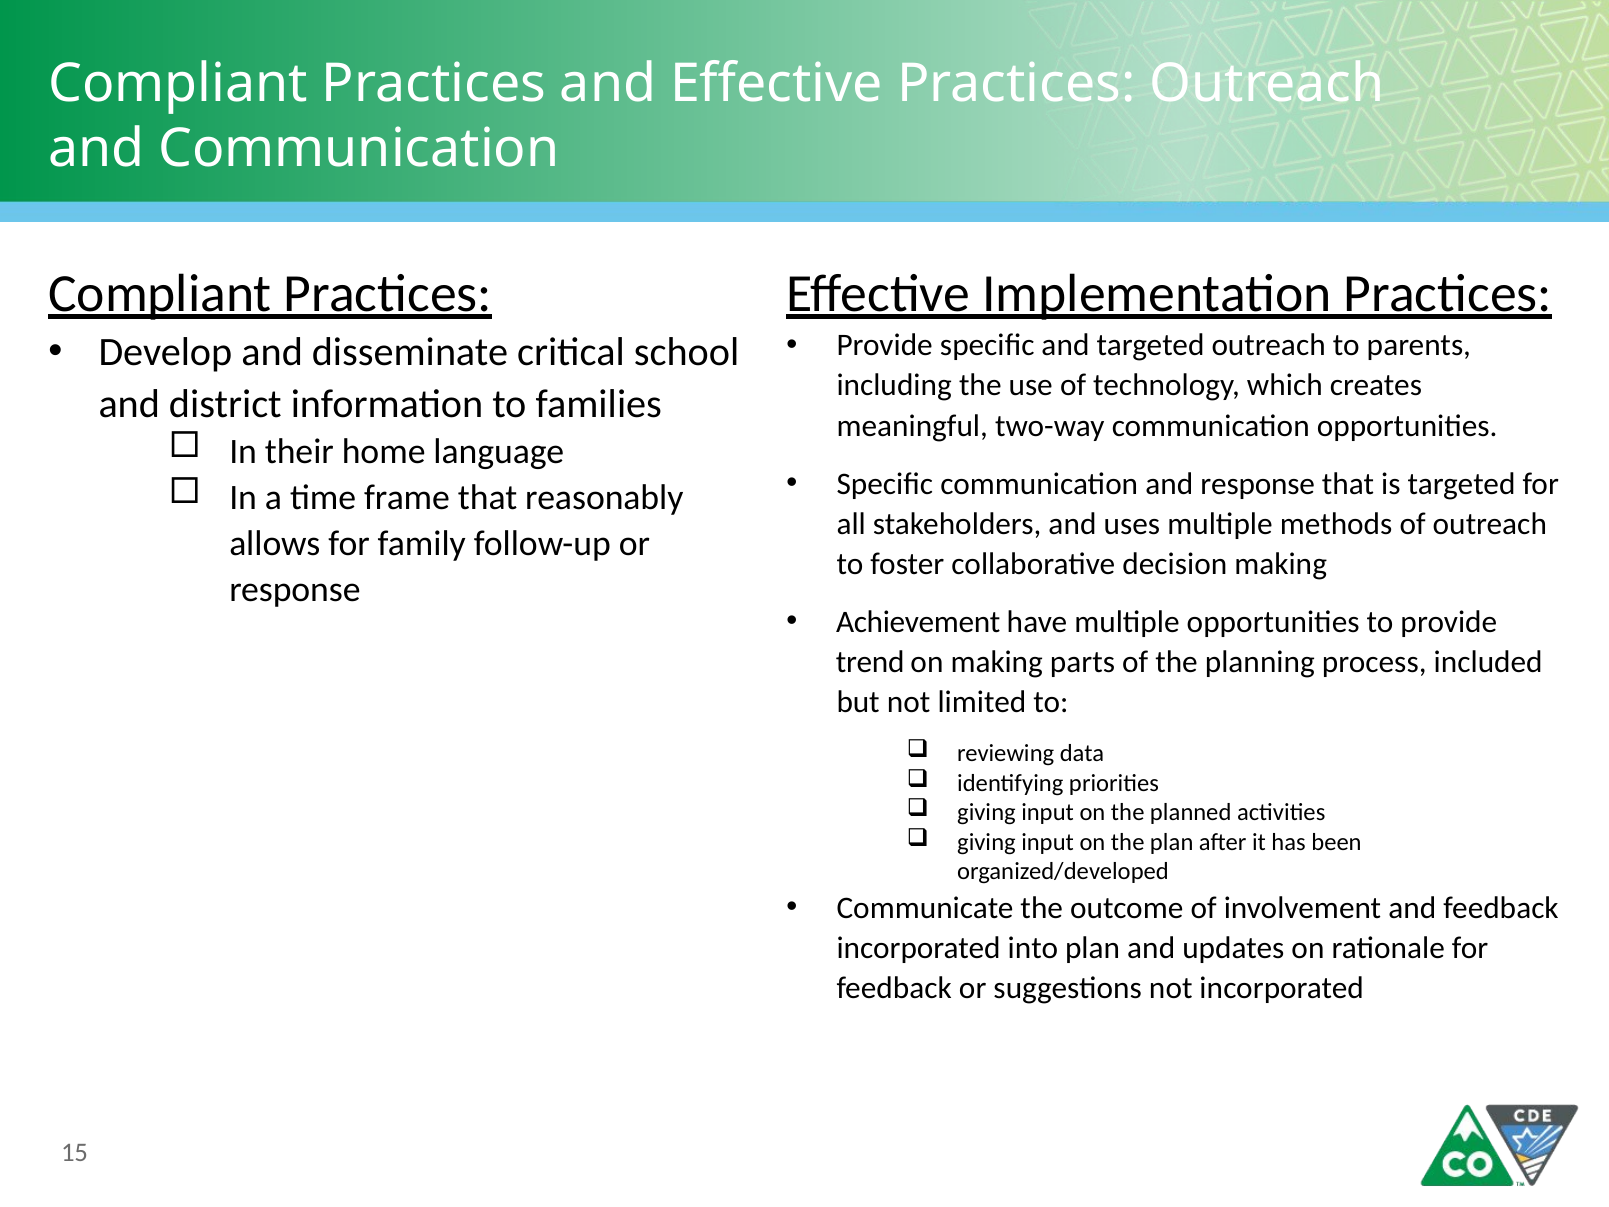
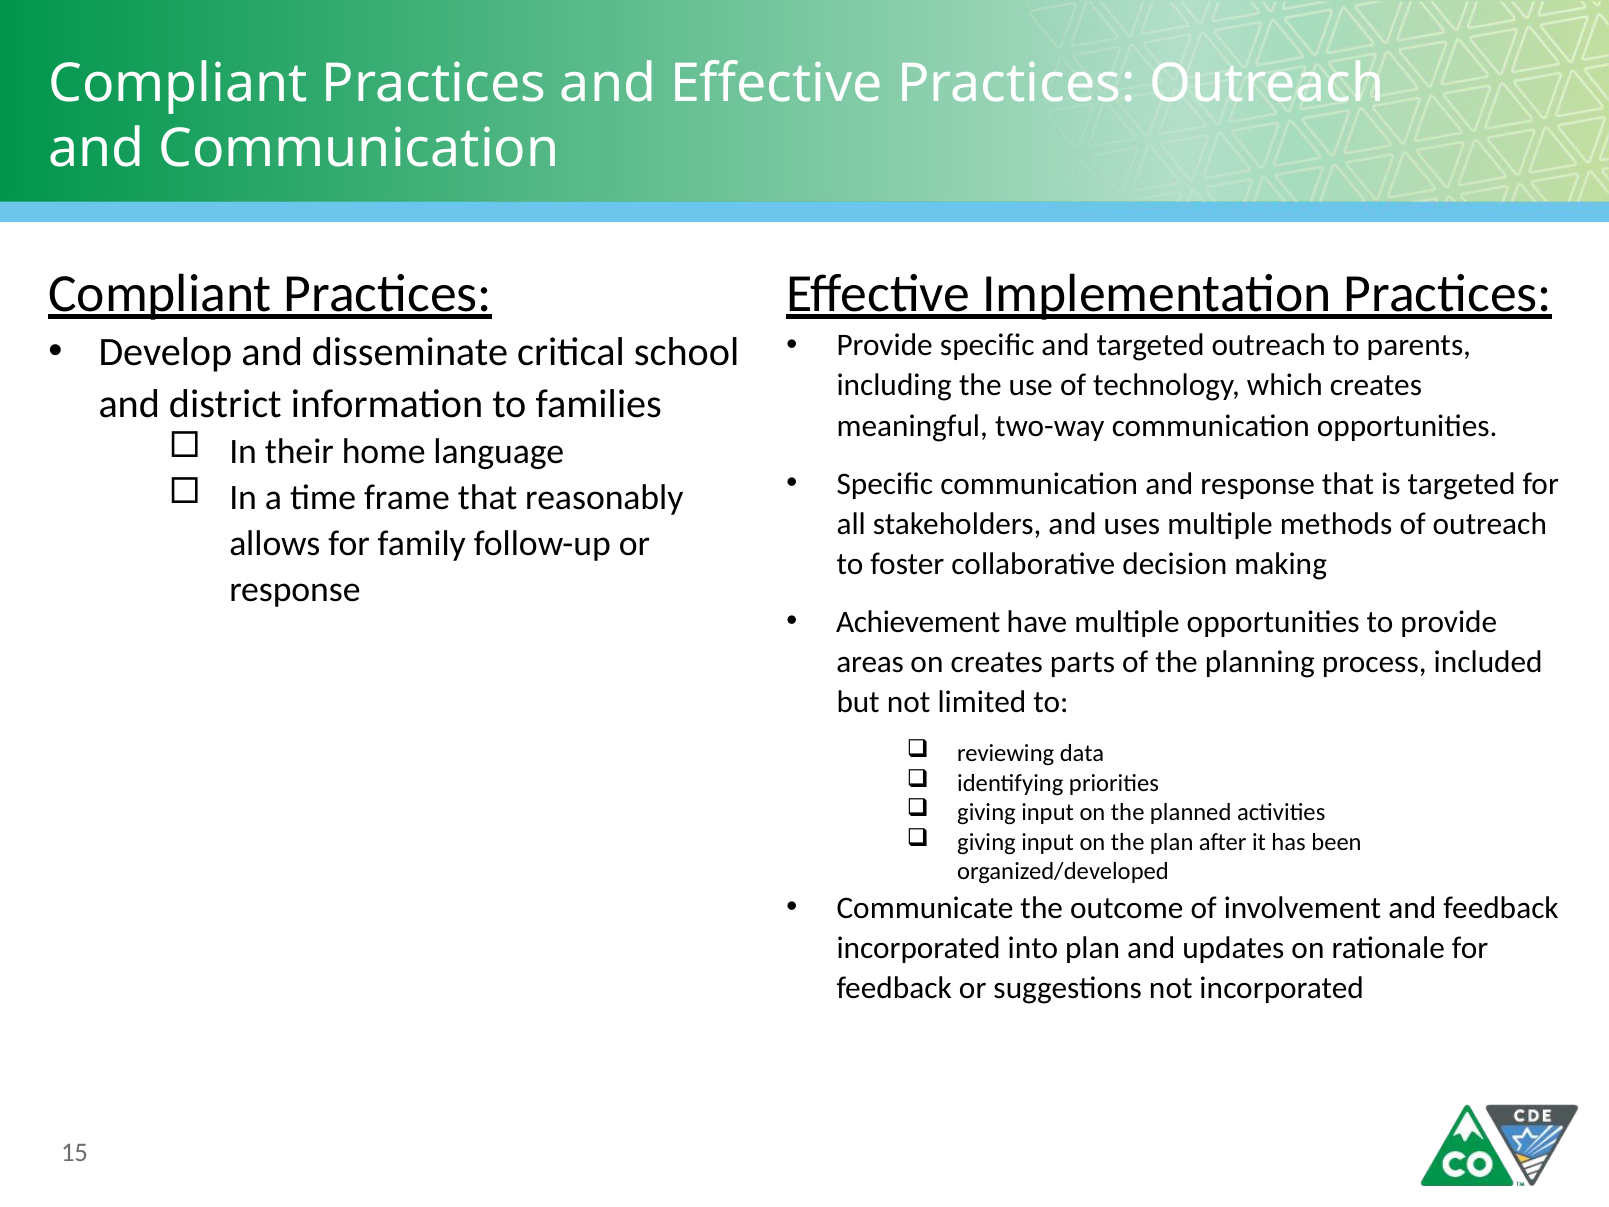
trend: trend -> areas (870, 662)
on making: making -> creates (997, 662)
